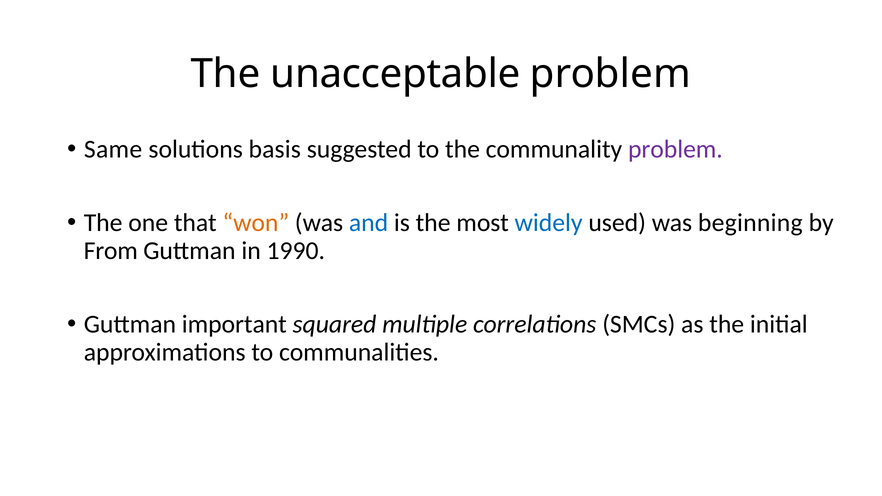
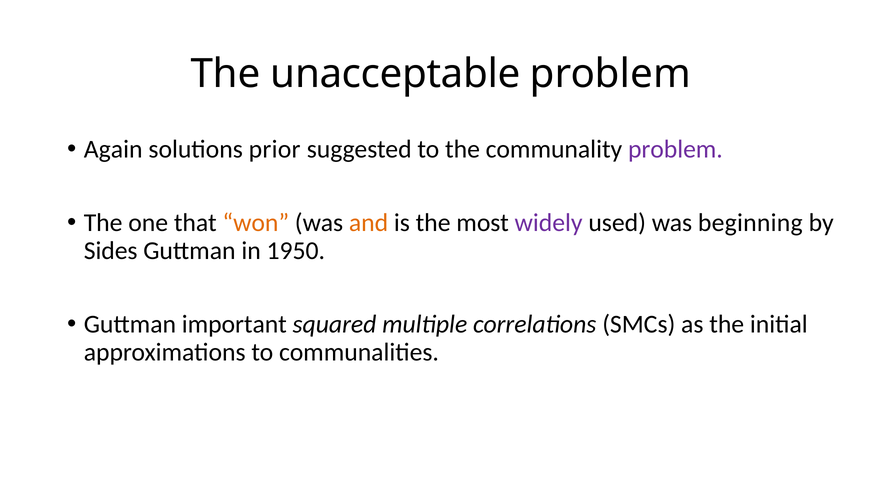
Same: Same -> Again (113, 149)
basis: basis -> prior (275, 149)
and colour: blue -> orange (369, 223)
widely colour: blue -> purple (549, 223)
From: From -> Sides (111, 251)
1990: 1990 -> 1950 (296, 251)
